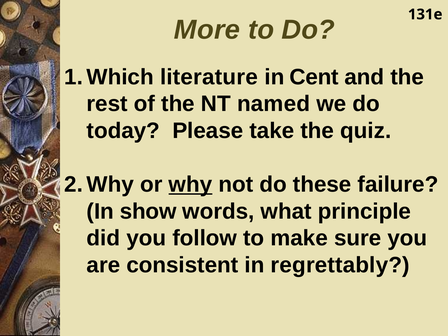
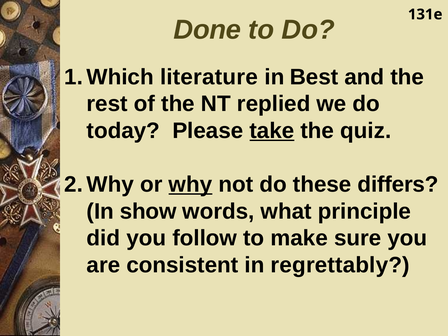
More: More -> Done (207, 30)
Cent: Cent -> Best (314, 77)
named: named -> replied (274, 104)
take underline: none -> present (272, 131)
failure: failure -> differs (398, 184)
